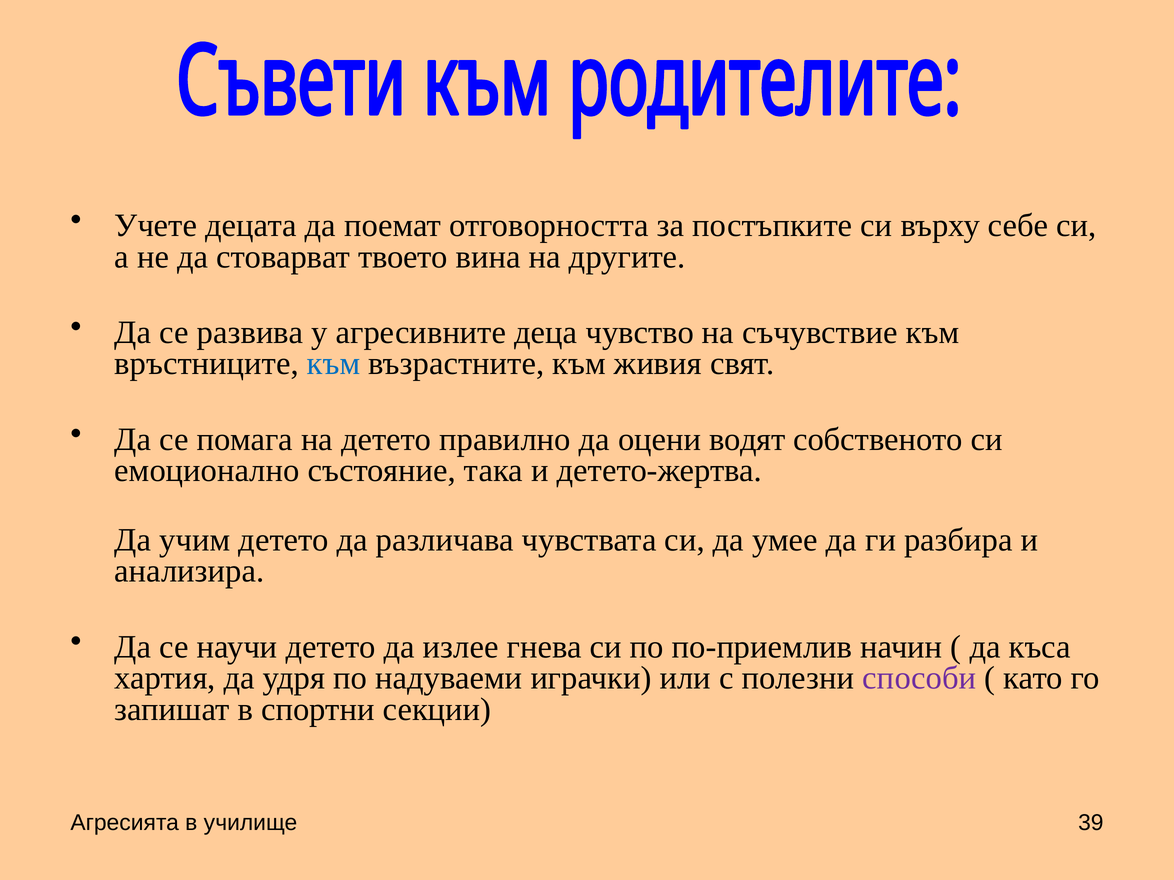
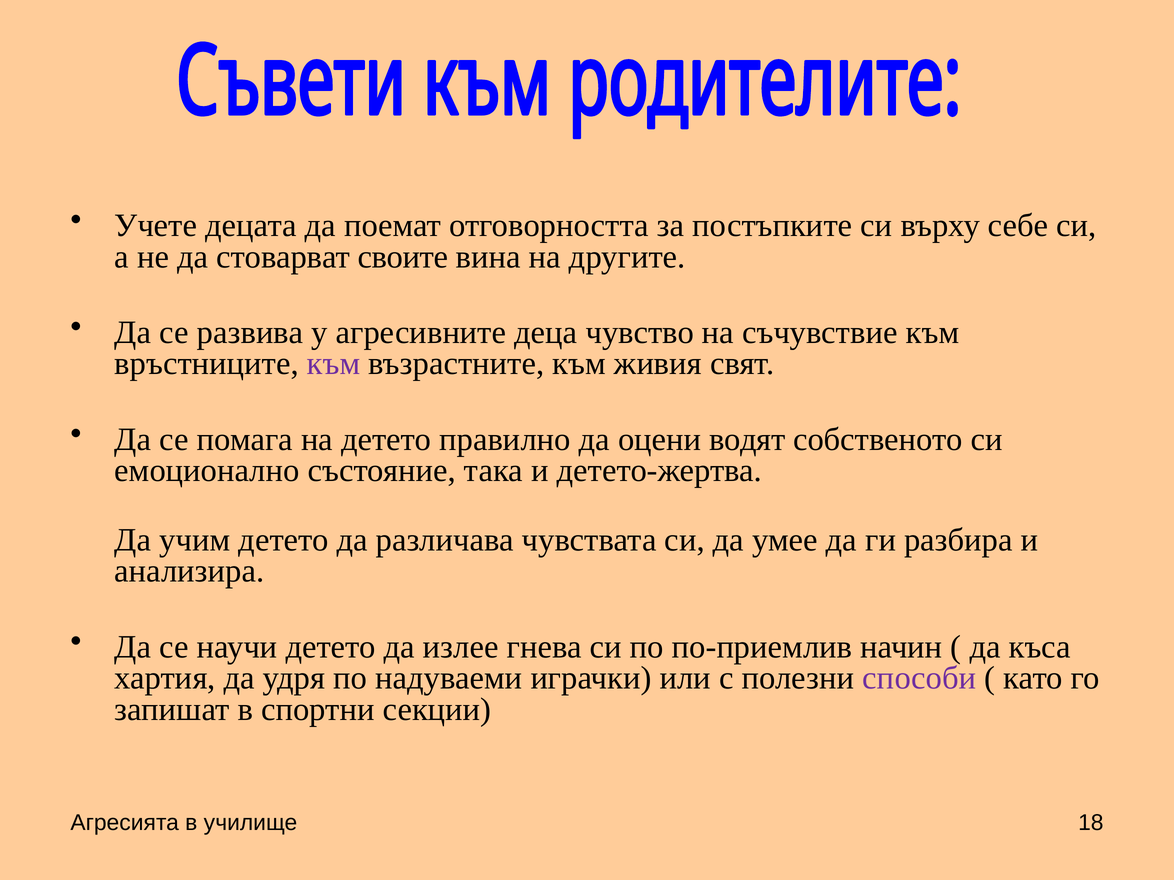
твоето: твоето -> своите (403, 257)
към colour: blue -> purple (333, 364)
39: 39 -> 18 (1091, 823)
